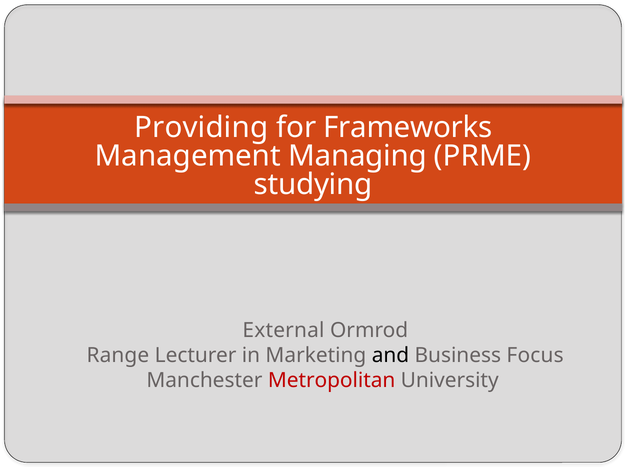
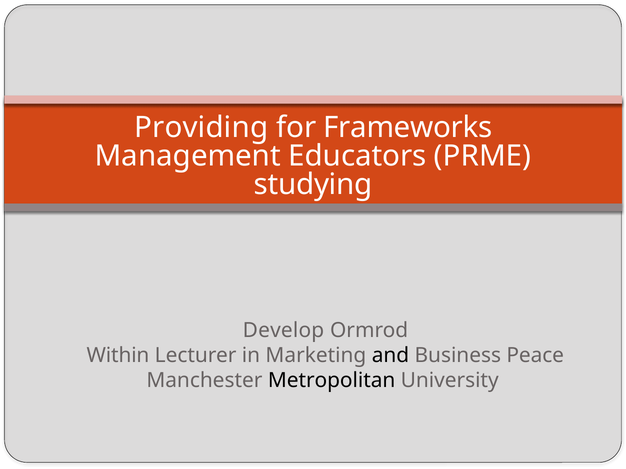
Managing: Managing -> Educators (357, 156)
External: External -> Develop (283, 331)
Range: Range -> Within (118, 356)
Focus: Focus -> Peace (535, 356)
Metropolitan colour: red -> black (332, 381)
